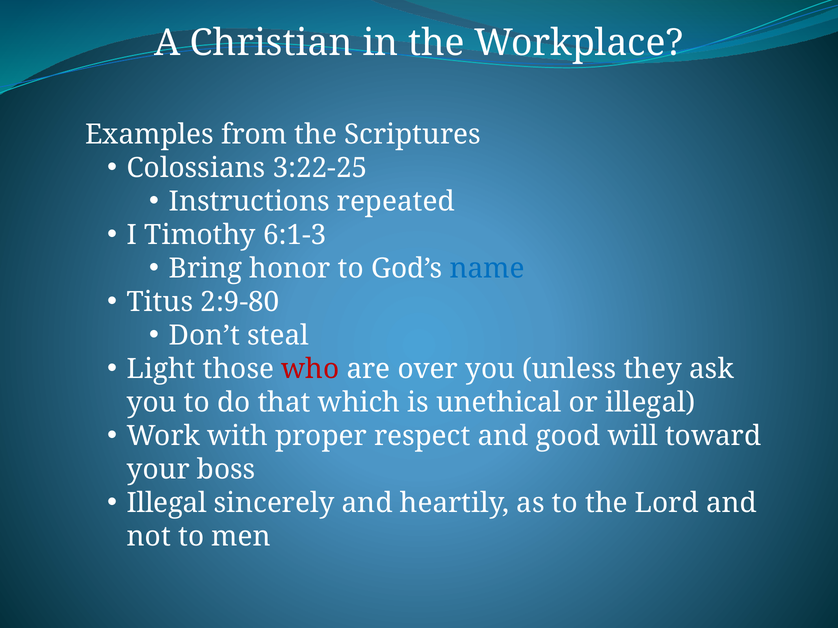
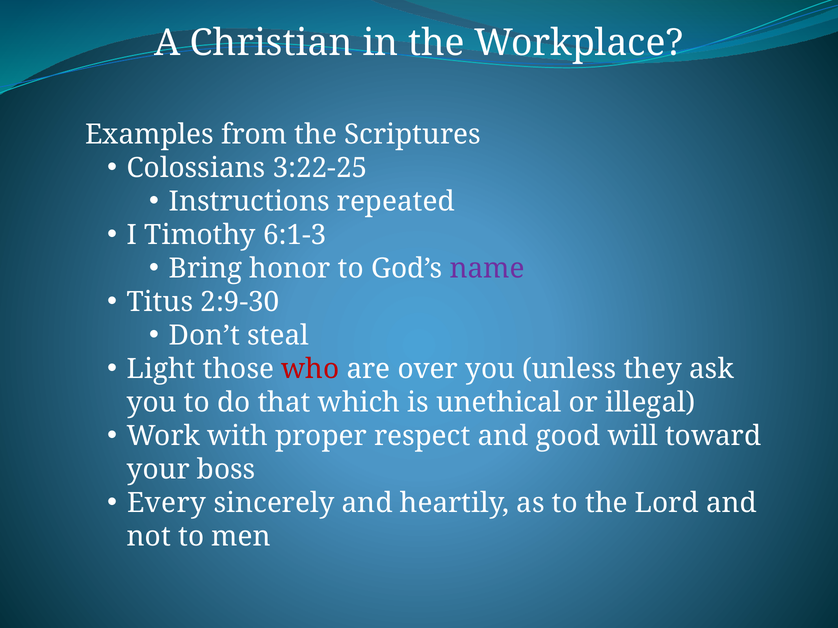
name colour: blue -> purple (487, 269)
2:9-80: 2:9-80 -> 2:9-30 (240, 302)
Illegal: Illegal -> Every (167, 503)
